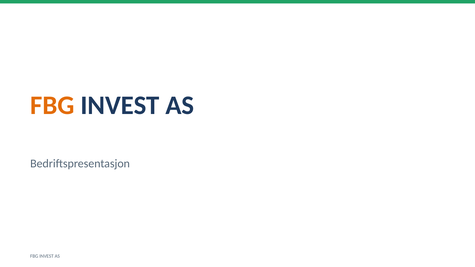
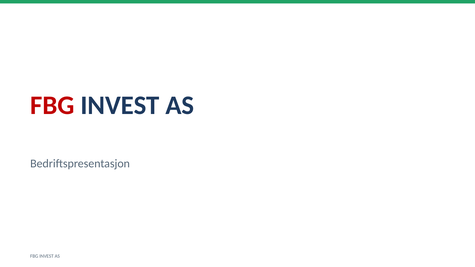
FBG colour: orange -> red (52, 105)
